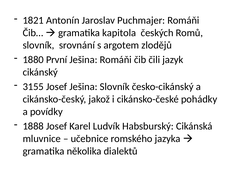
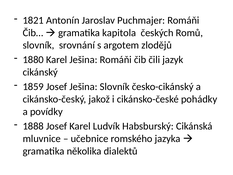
1880 První: První -> Karel (57, 60)
3155: 3155 -> 1859 (33, 87)
